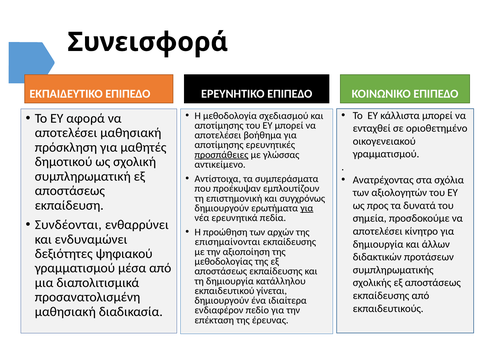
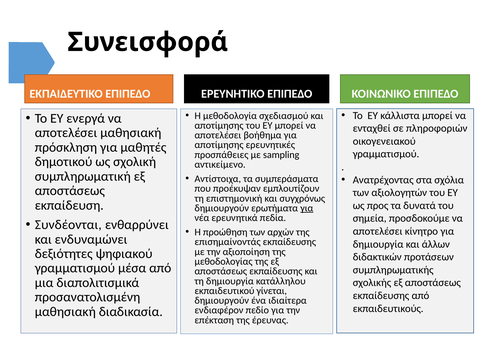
αφορά: αφορά -> ενεργά (86, 118)
οριοθετημένο: οριοθετημένο -> πληροφοριών (437, 128)
προσπάθειες underline: present -> none (221, 155)
γλώσσας: γλώσσας -> sampling (281, 155)
επισημαίνονται: επισημαίνονται -> επισημαίνοντάς (228, 242)
